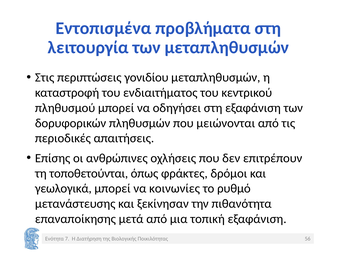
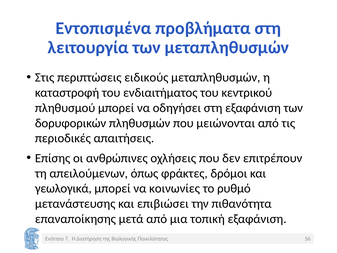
γονιδίου: γονιδίου -> ειδικούς (146, 77)
τοποθετούνται: τοποθετούνται -> απειλούμενων (89, 173)
ξεκίνησαν: ξεκίνησαν -> επιβιώσει (163, 204)
